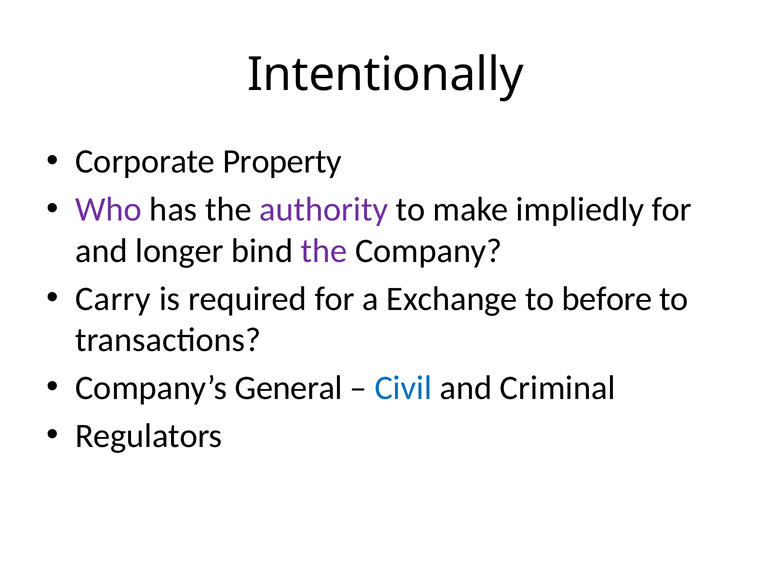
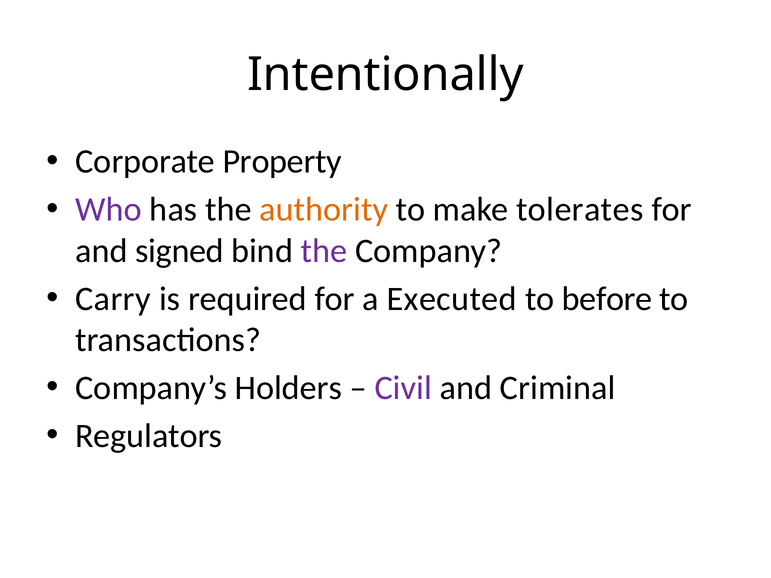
authority colour: purple -> orange (324, 210)
impliedly: impliedly -> tolerates (580, 210)
longer: longer -> signed (180, 251)
Exchange: Exchange -> Executed (452, 299)
General: General -> Holders (289, 388)
Civil colour: blue -> purple (403, 388)
